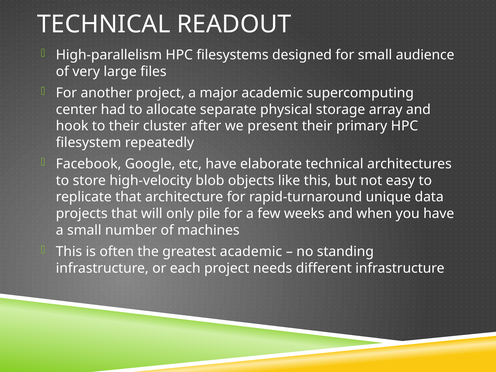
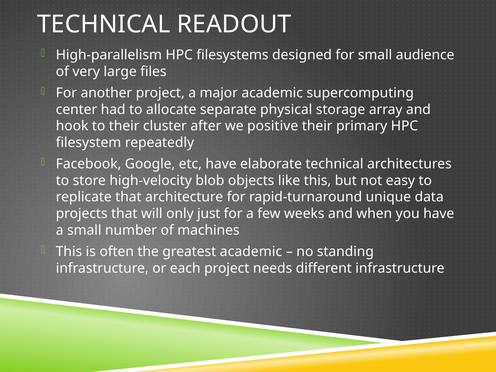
present: present -> positive (273, 126)
pile: pile -> just (209, 214)
